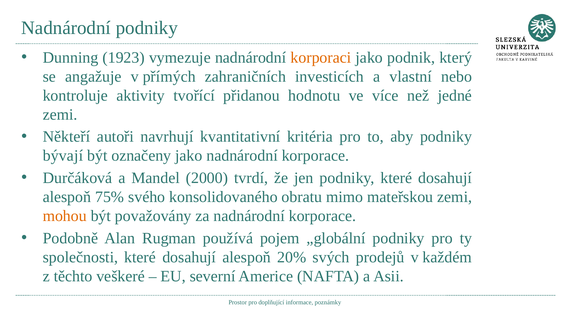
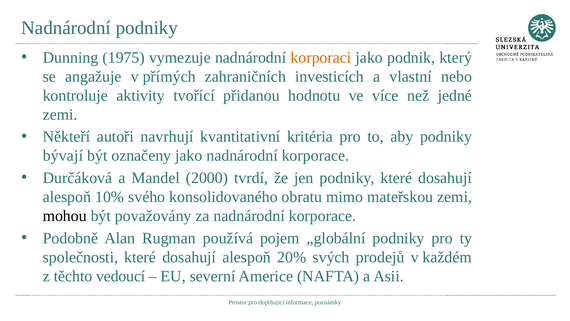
1923: 1923 -> 1975 (124, 57)
75%: 75% -> 10% (110, 197)
mohou colour: orange -> black (65, 216)
veškeré: veškeré -> vedoucí (121, 276)
